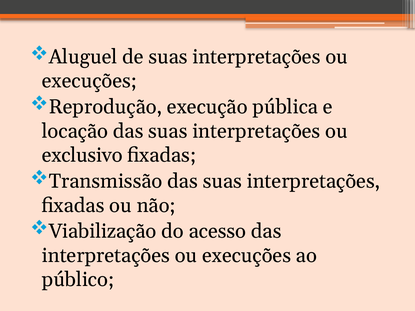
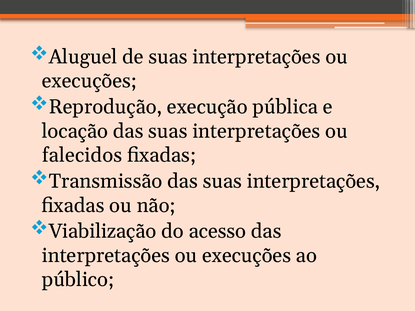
exclusivo: exclusivo -> falecidos (82, 155)
